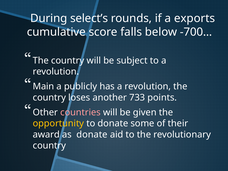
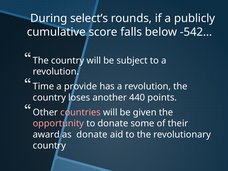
exports: exports -> publicly (195, 18)
-700…: -700… -> -542… (196, 32)
Main: Main -> Time (43, 86)
publicly: publicly -> provide (81, 86)
733: 733 -> 440 (137, 97)
opportunity colour: yellow -> pink (58, 123)
